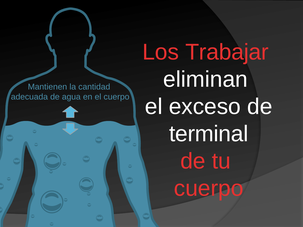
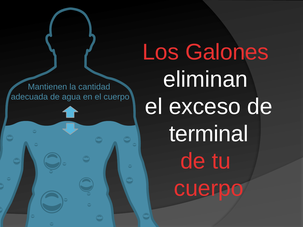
Trabajar: Trabajar -> Galones (227, 52)
